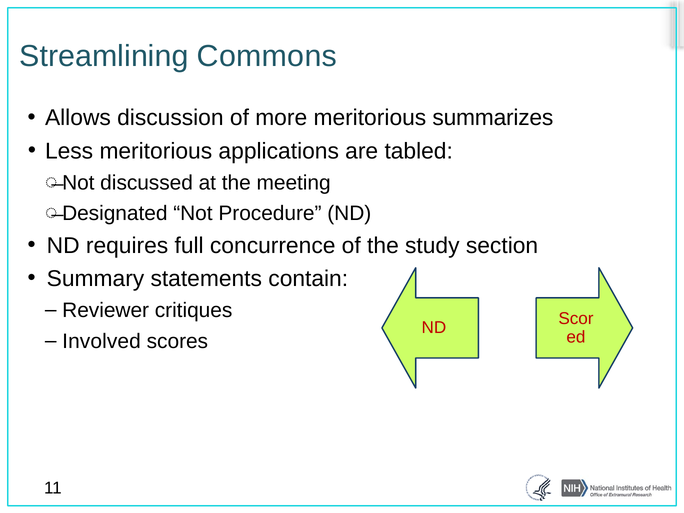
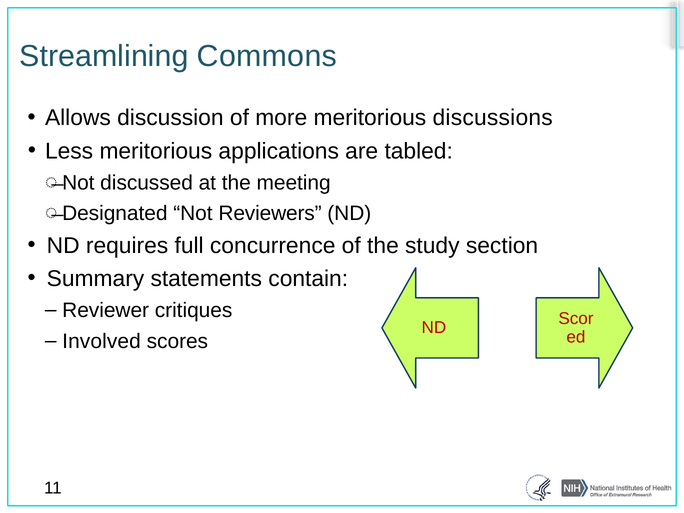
summarizes: summarizes -> discussions (493, 118)
Procedure: Procedure -> Reviewers (270, 214)
